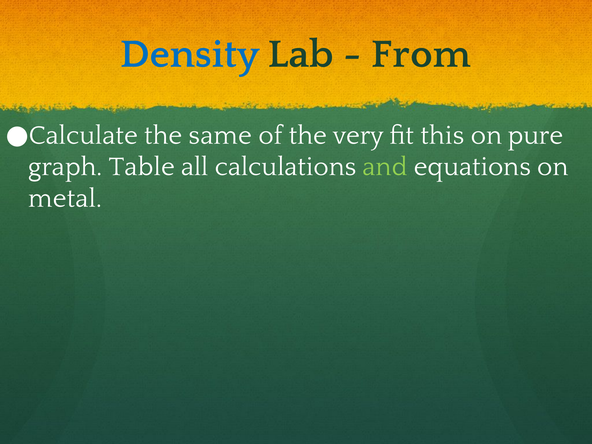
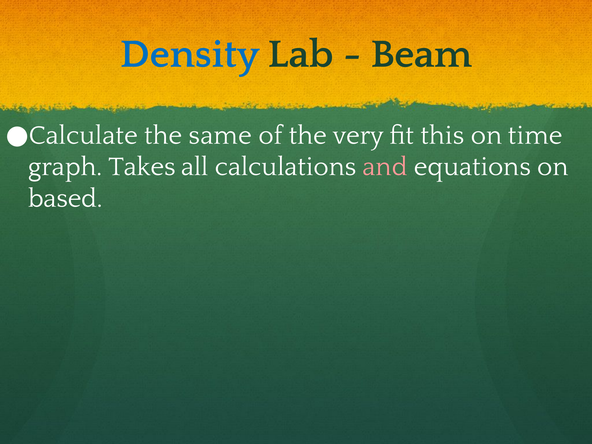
From: From -> Beam (422, 54)
pure: pure -> time (535, 135)
Table: Table -> Takes (142, 167)
and colour: light green -> pink (385, 167)
metal: metal -> based (65, 198)
